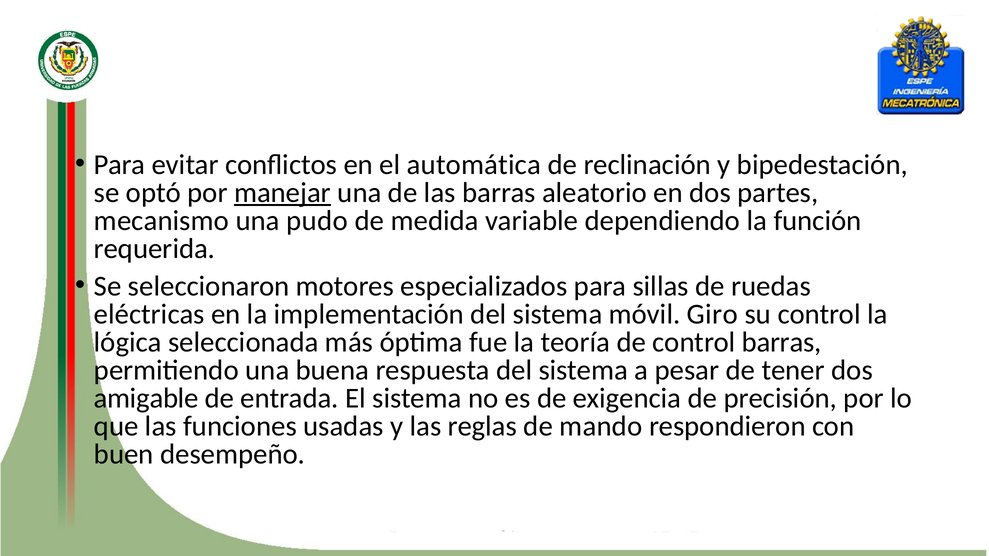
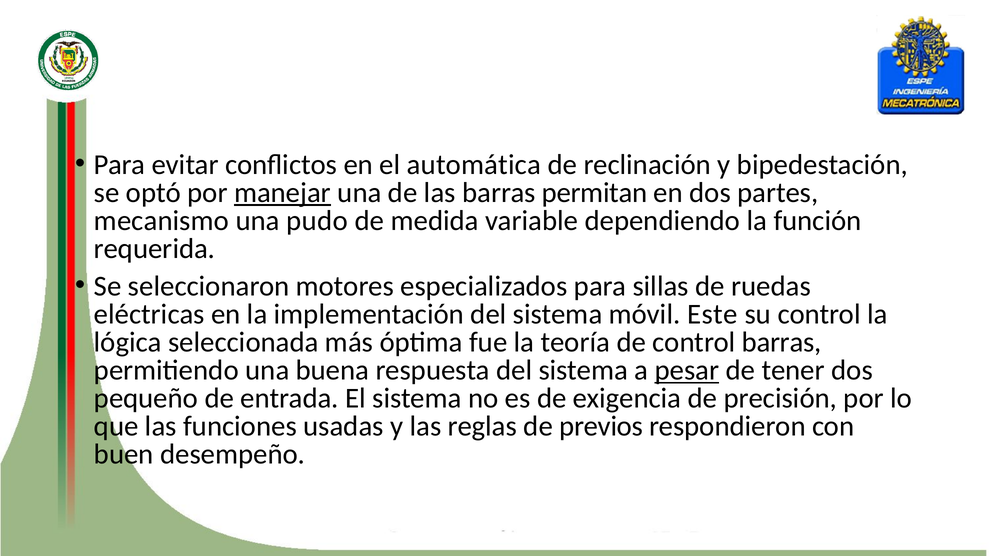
aleatorio: aleatorio -> permitan (595, 193)
Giro: Giro -> Este (712, 314)
pesar underline: none -> present (687, 370)
amigable: amigable -> pequeño (146, 398)
mando: mando -> previos (601, 427)
